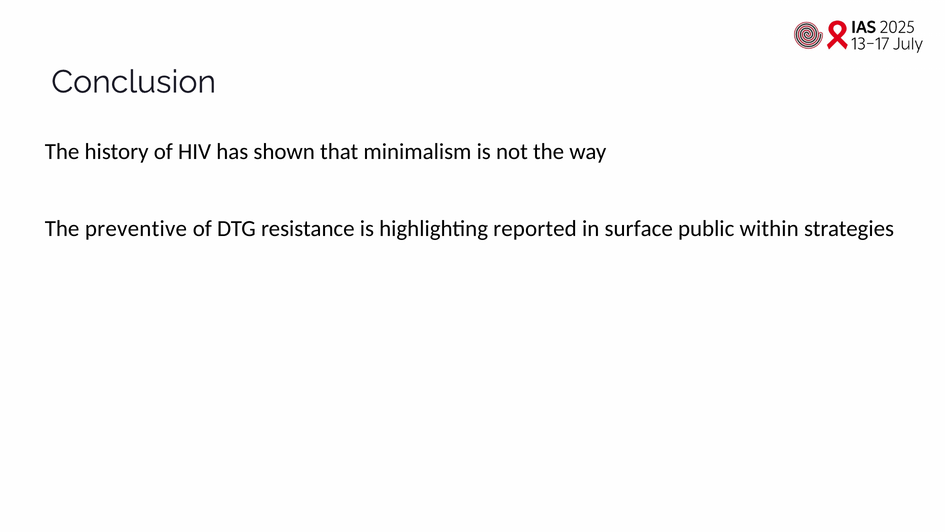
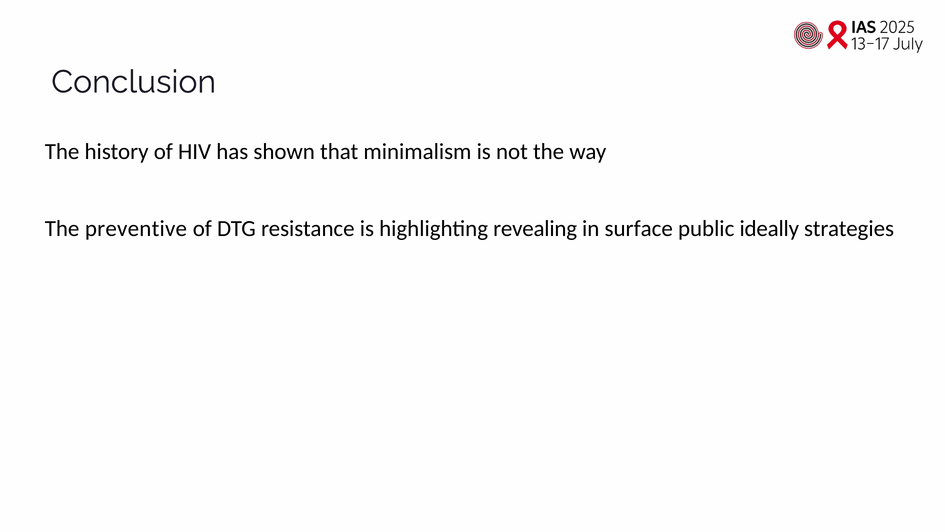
reported: reported -> revealing (535, 228)
within: within -> ideally (769, 228)
